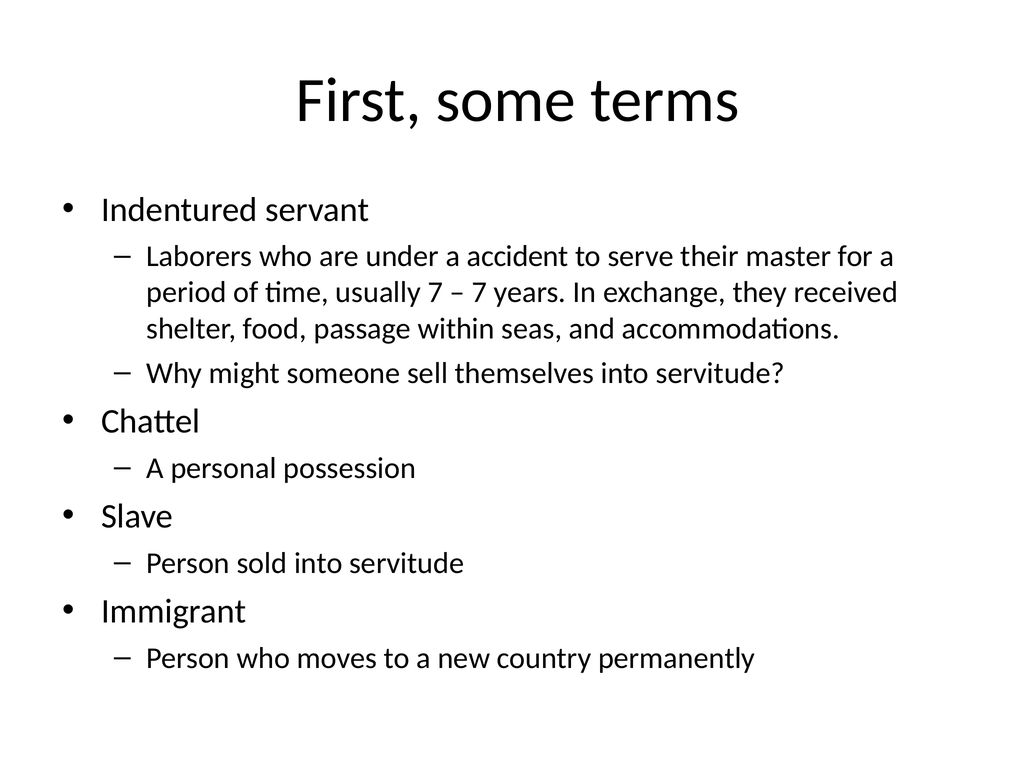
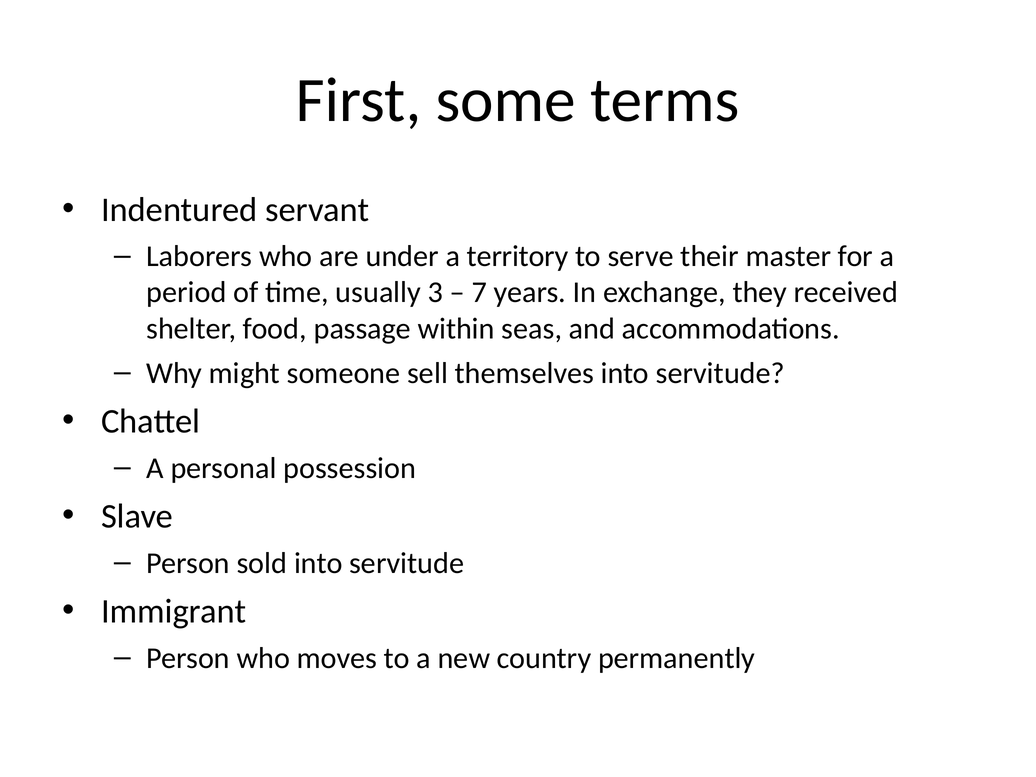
accident: accident -> territory (518, 256)
usually 7: 7 -> 3 (435, 293)
